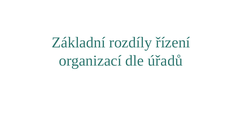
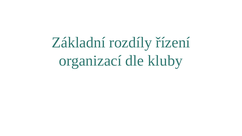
úřadů: úřadů -> kluby (165, 61)
